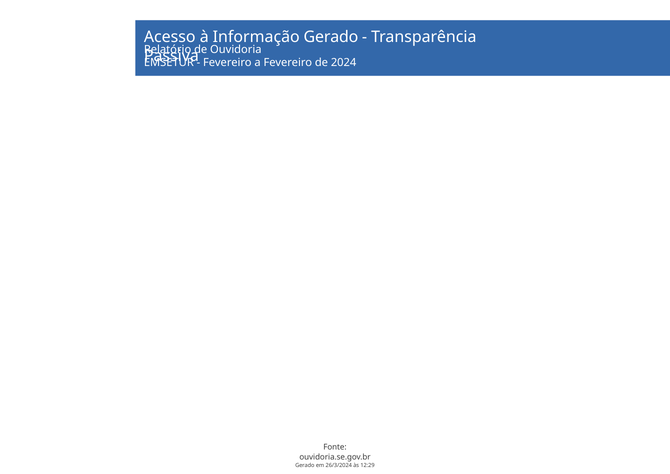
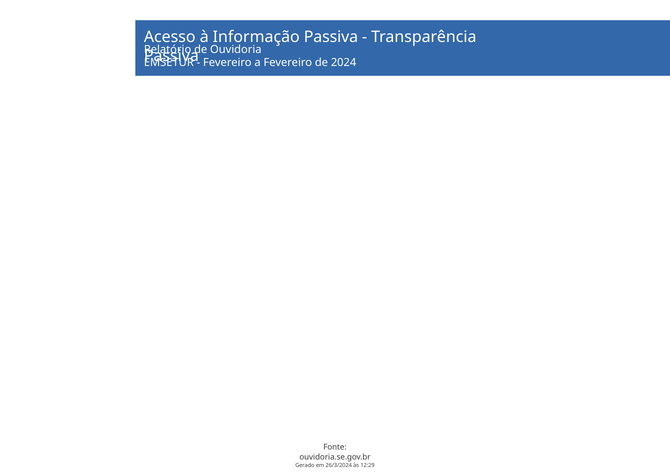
Informação Gerado: Gerado -> Passiva (331, 37)
